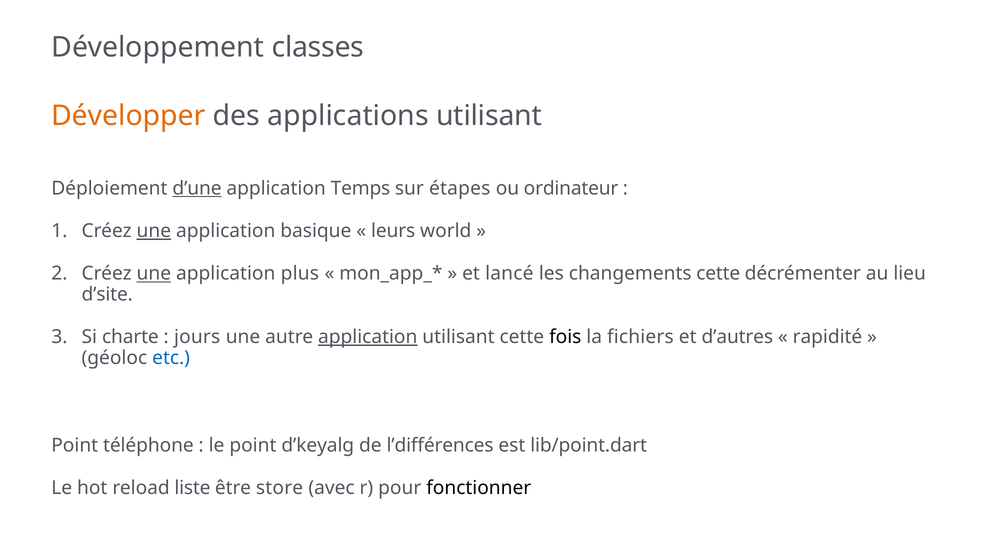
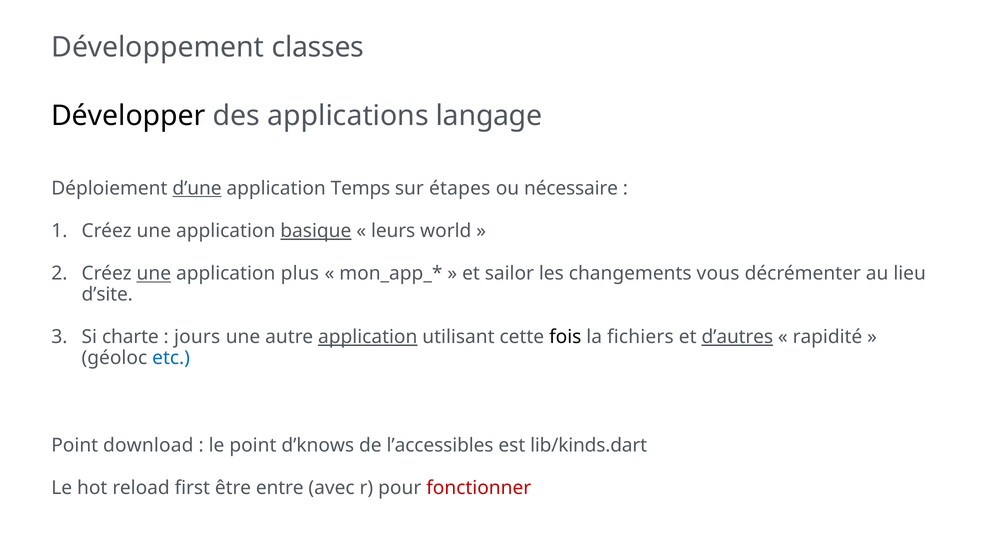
Développer colour: orange -> black (128, 116)
applications utilisant: utilisant -> langage (489, 116)
ordinateur: ordinateur -> nécessaire (571, 188)
une underline: present -> none (154, 231)
basique underline: none -> present (316, 231)
lancé: lancé -> sailor (509, 274)
changements cette: cette -> vous (718, 274)
d’autres underline: none -> present (737, 337)
téléphone: téléphone -> download (148, 445)
d’keyalg: d’keyalg -> d’knows (318, 445)
l’différences: l’différences -> l’accessibles (440, 445)
lib/point.dart: lib/point.dart -> lib/kinds.dart (589, 445)
liste: liste -> first (192, 488)
store: store -> entre (280, 488)
fonctionner colour: black -> red (479, 488)
